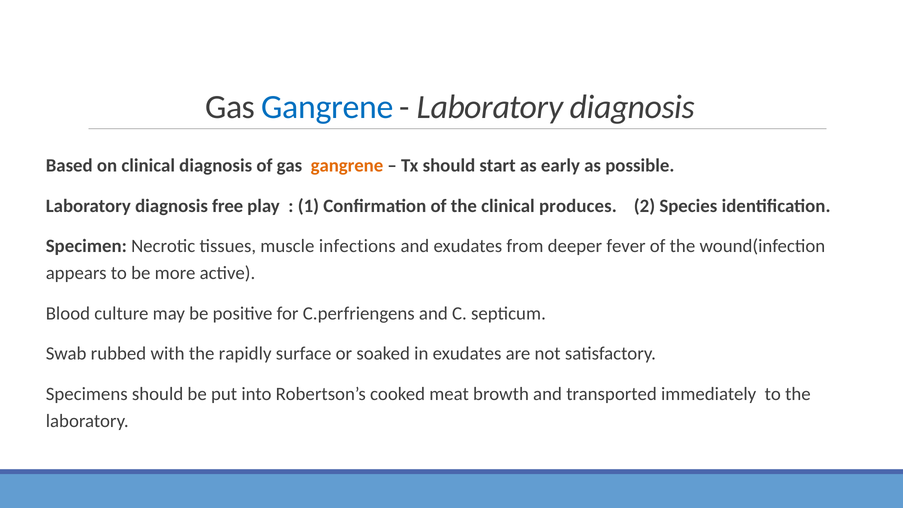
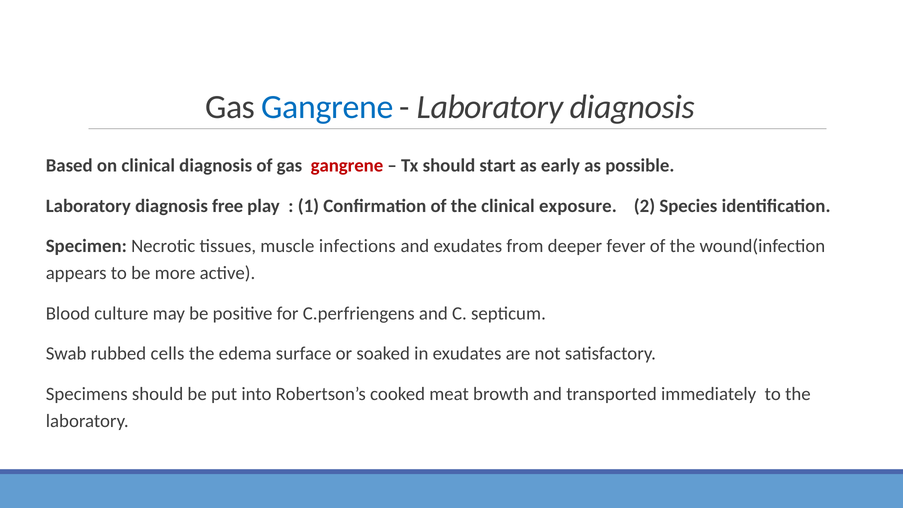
gangrene colour: orange -> red (347, 166)
produces: produces -> exposure (578, 206)
with: with -> cells (167, 354)
rapidly: rapidly -> edema (245, 354)
